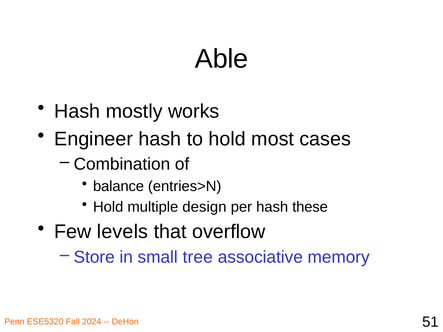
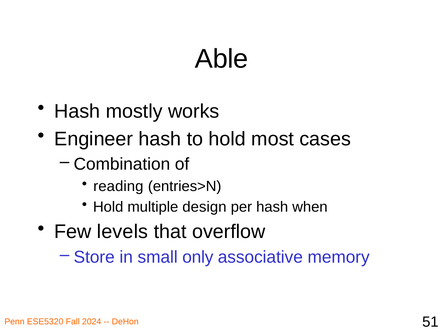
balance: balance -> reading (118, 186)
these: these -> when (310, 207)
tree: tree -> only (198, 257)
